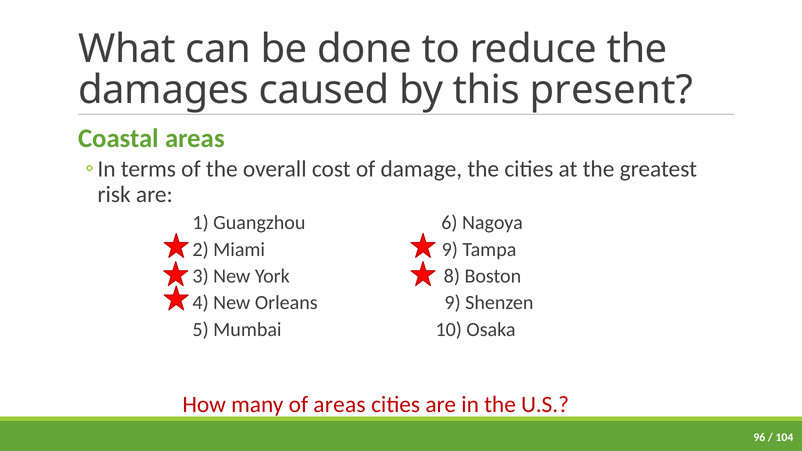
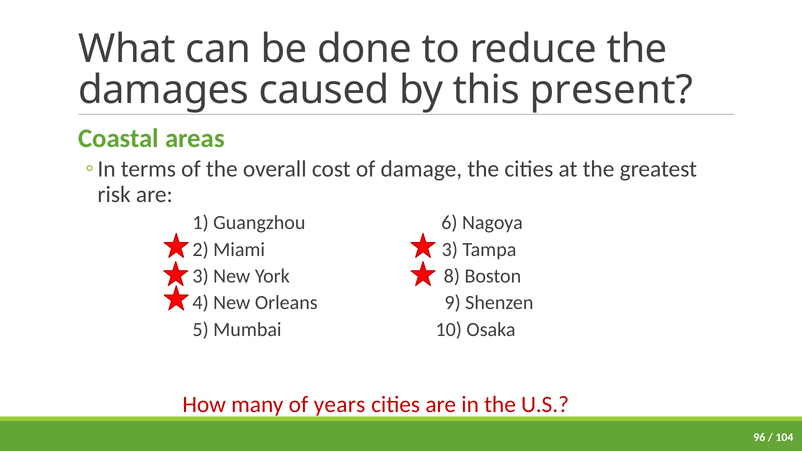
Miami 9: 9 -> 3 (450, 250)
of areas: areas -> years (339, 405)
